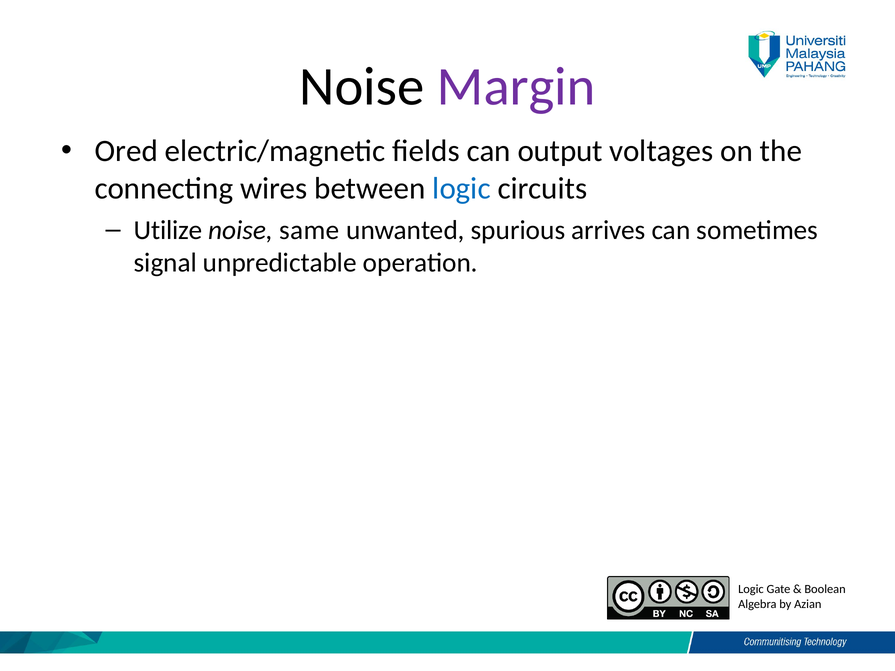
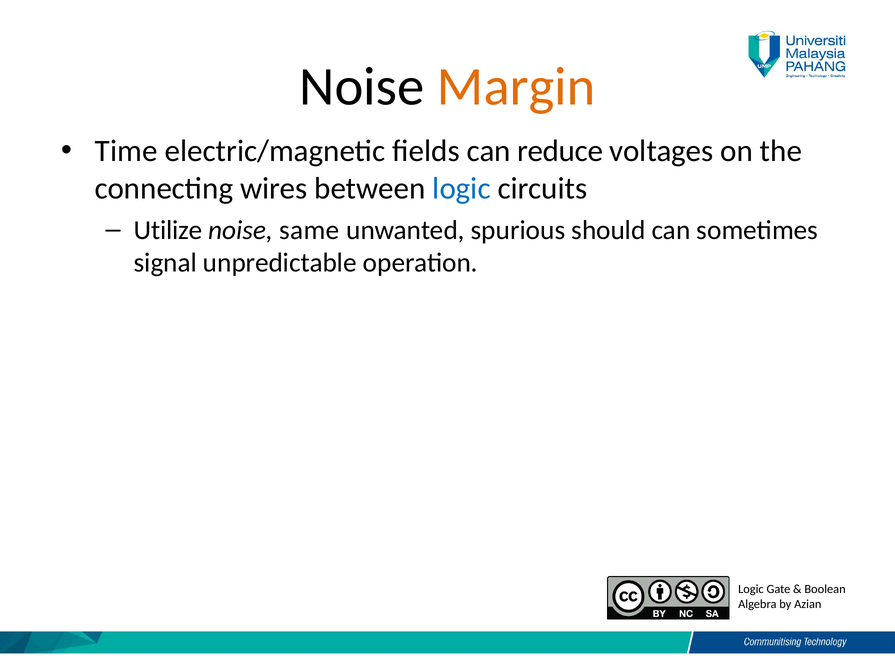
Margin colour: purple -> orange (516, 87)
Ored: Ored -> Time (126, 151)
output: output -> reduce (560, 151)
arrives: arrives -> should (608, 230)
